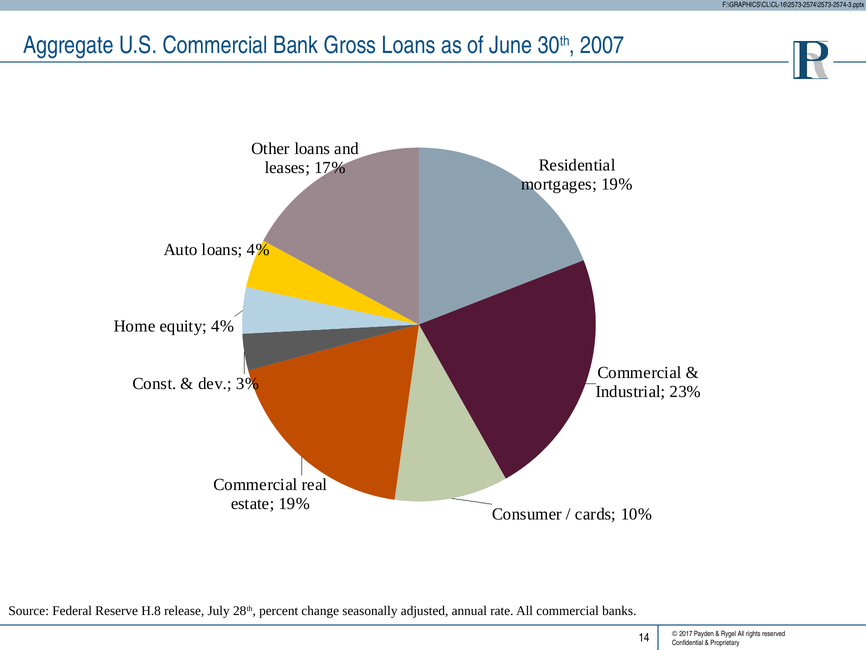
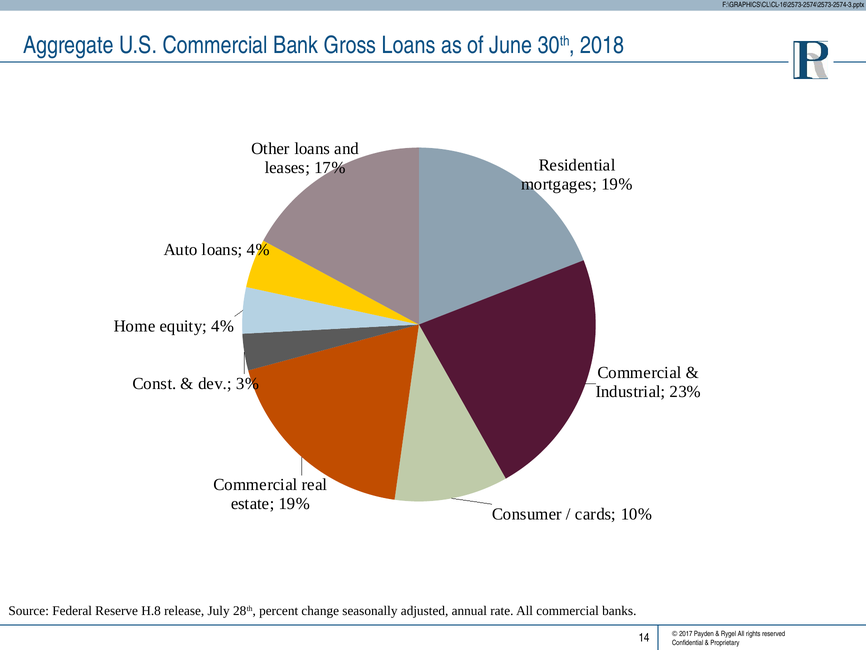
2007: 2007 -> 2018 (602, 45)
